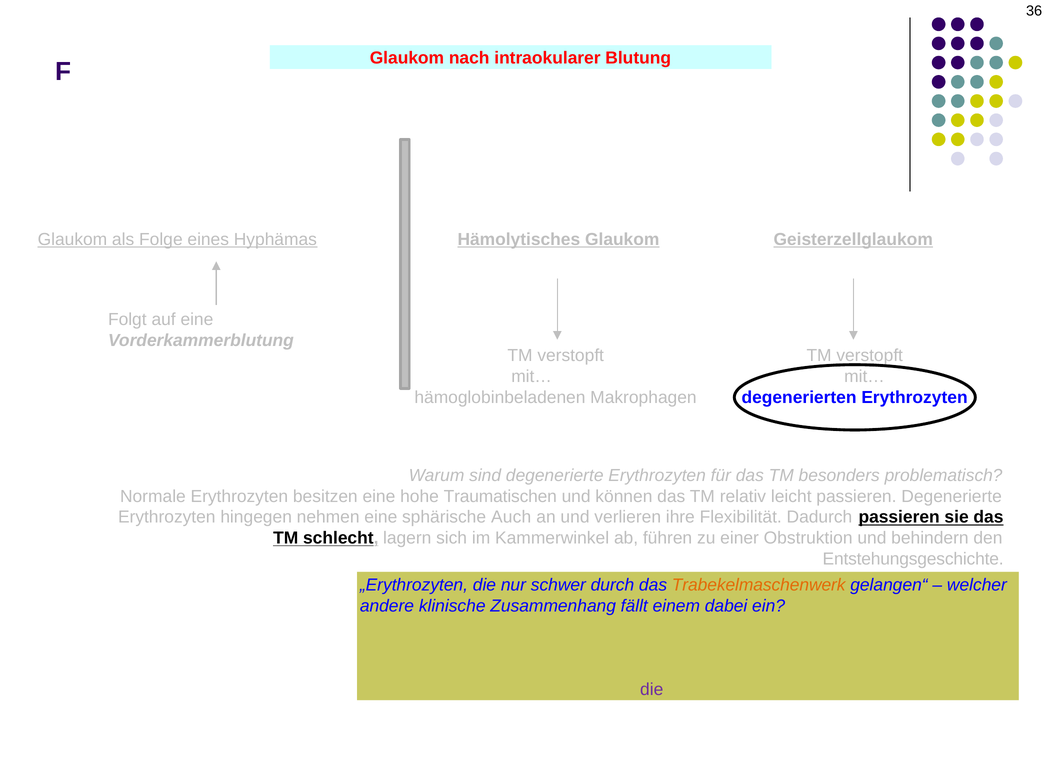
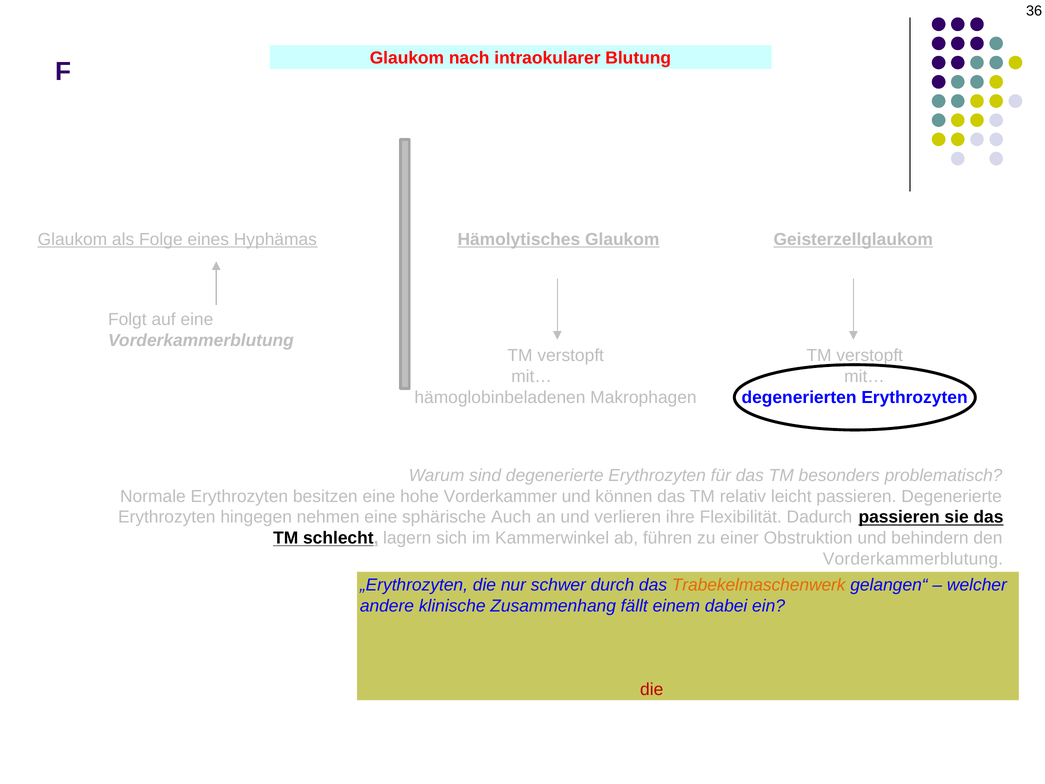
Traumatischen: Traumatischen -> Vorderkammer (500, 496)
Entstehungsgeschichte: Entstehungsgeschichte -> Vorderkammerblutung (913, 559)
die colour: purple -> red (652, 689)
